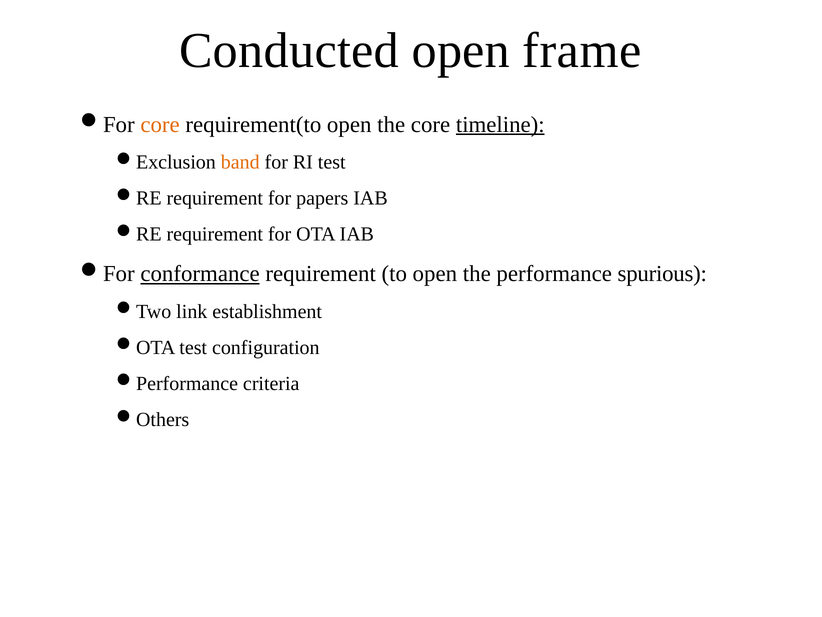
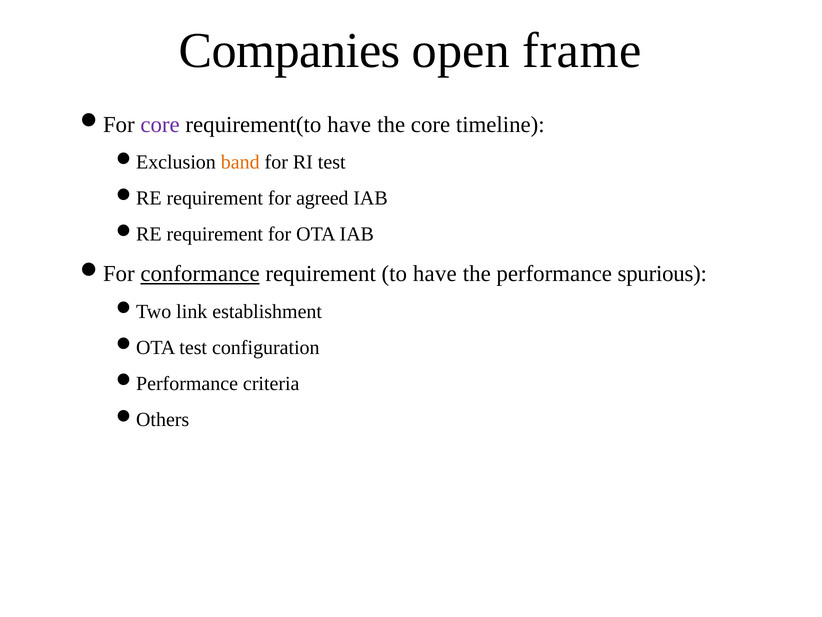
Conducted: Conducted -> Companies (290, 51)
core colour: orange -> purple (160, 124)
requirement(to open: open -> have (349, 124)
timeline underline: present -> none (500, 124)
papers: papers -> agreed (322, 198)
to open: open -> have (435, 274)
